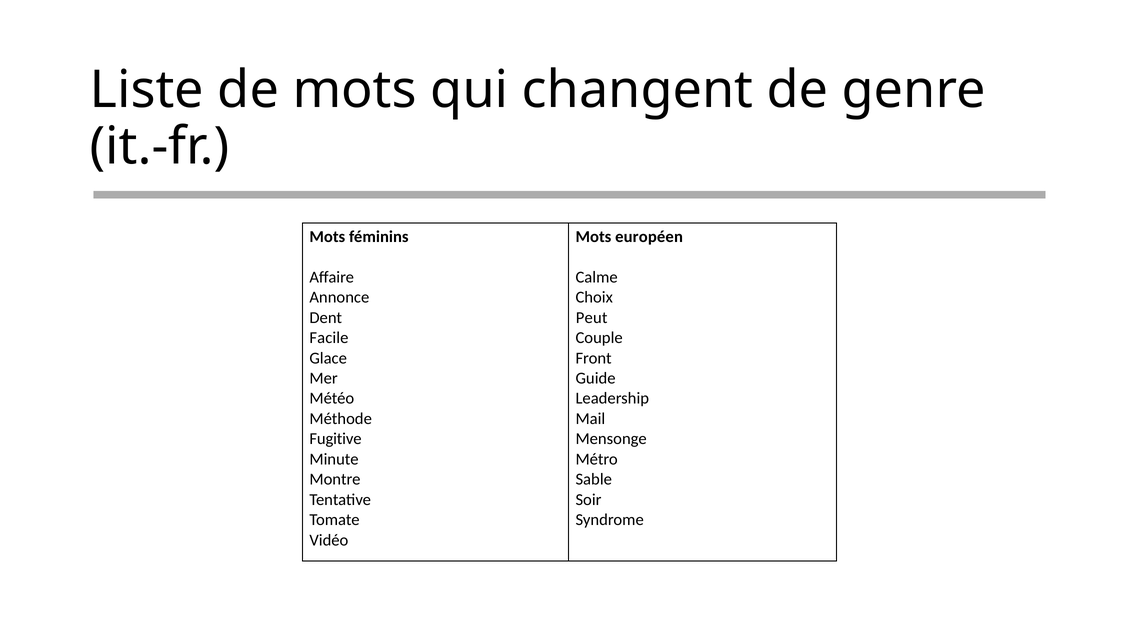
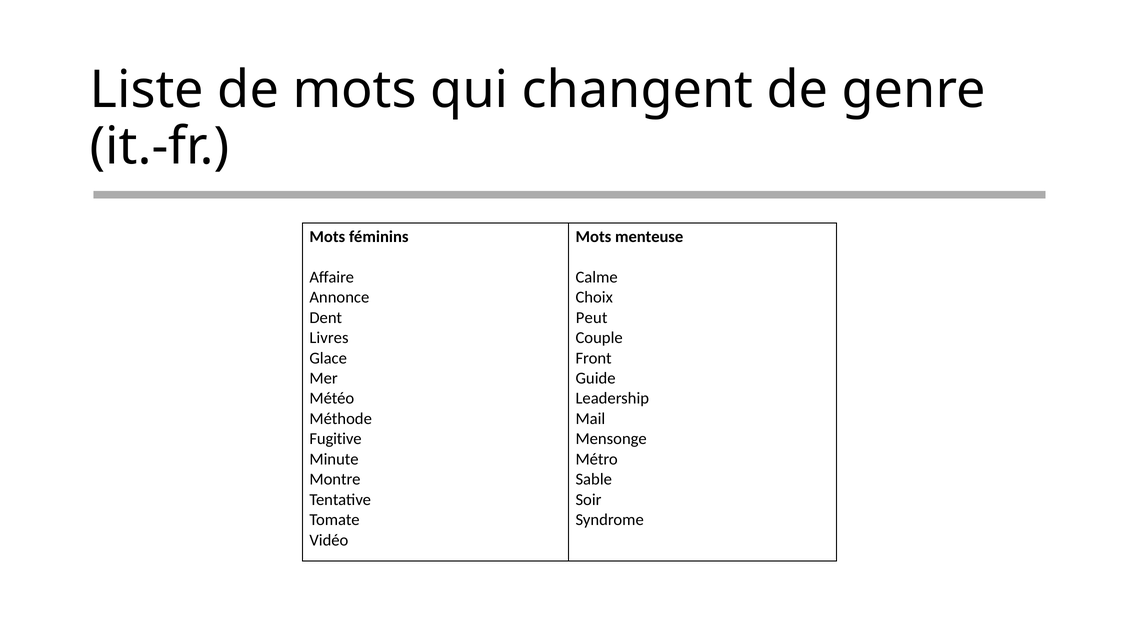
européen: européen -> menteuse (649, 237)
Facile: Facile -> Livres (329, 338)
